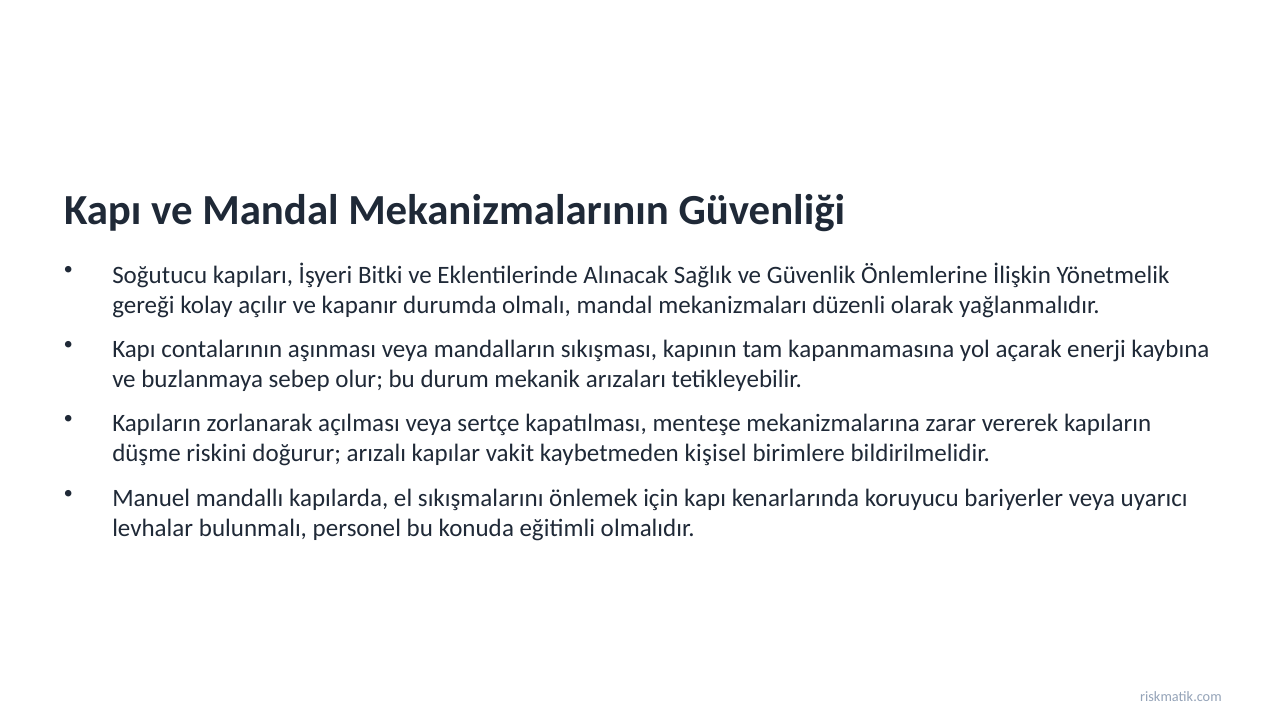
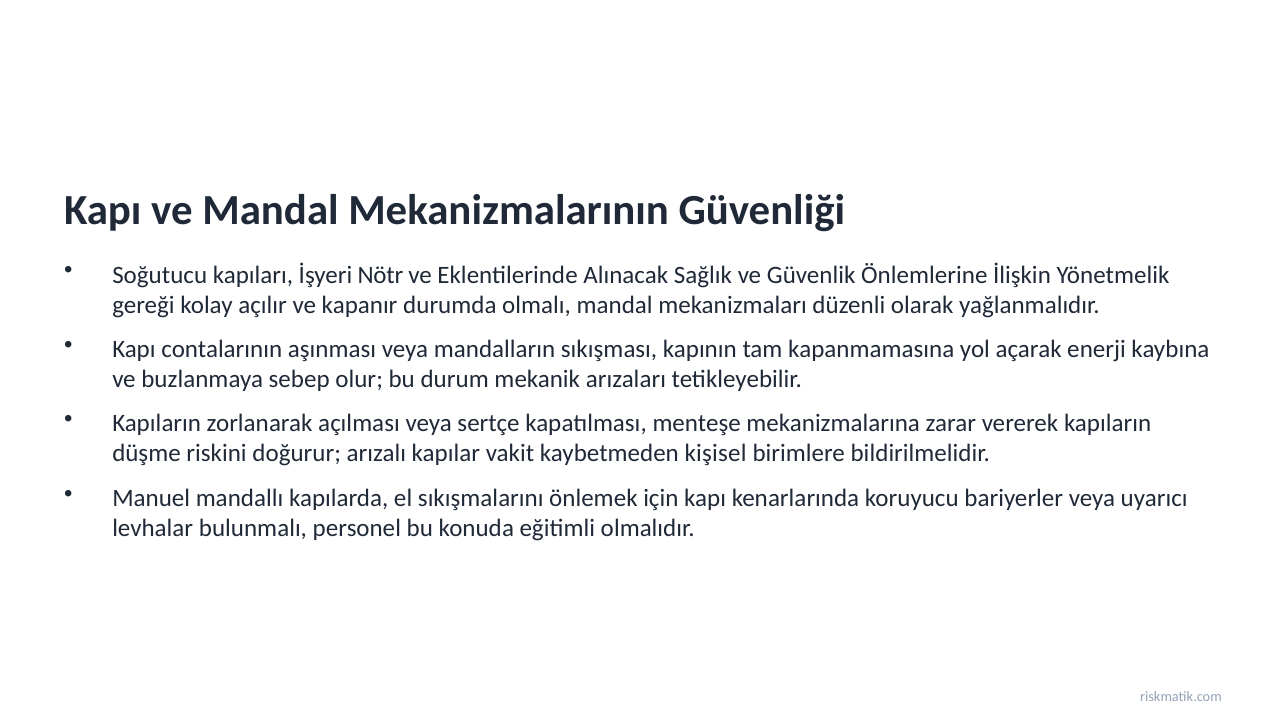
Bitki: Bitki -> Nötr (380, 275)
